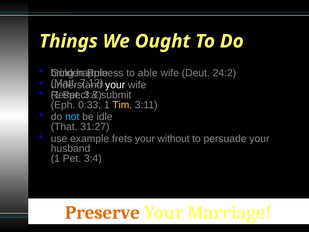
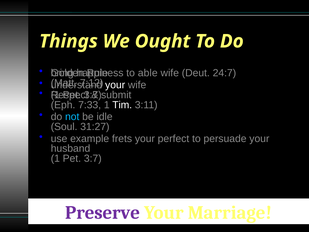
24:2: 24:2 -> 24:7 (224, 73)
0:33: 0:33 -> 7:33 (90, 105)
Tim colour: yellow -> white (122, 105)
That: That -> Soul (64, 127)
without: without -> perfect (173, 139)
3:4: 3:4 -> 3:7 (93, 158)
Preserve colour: orange -> purple (103, 212)
